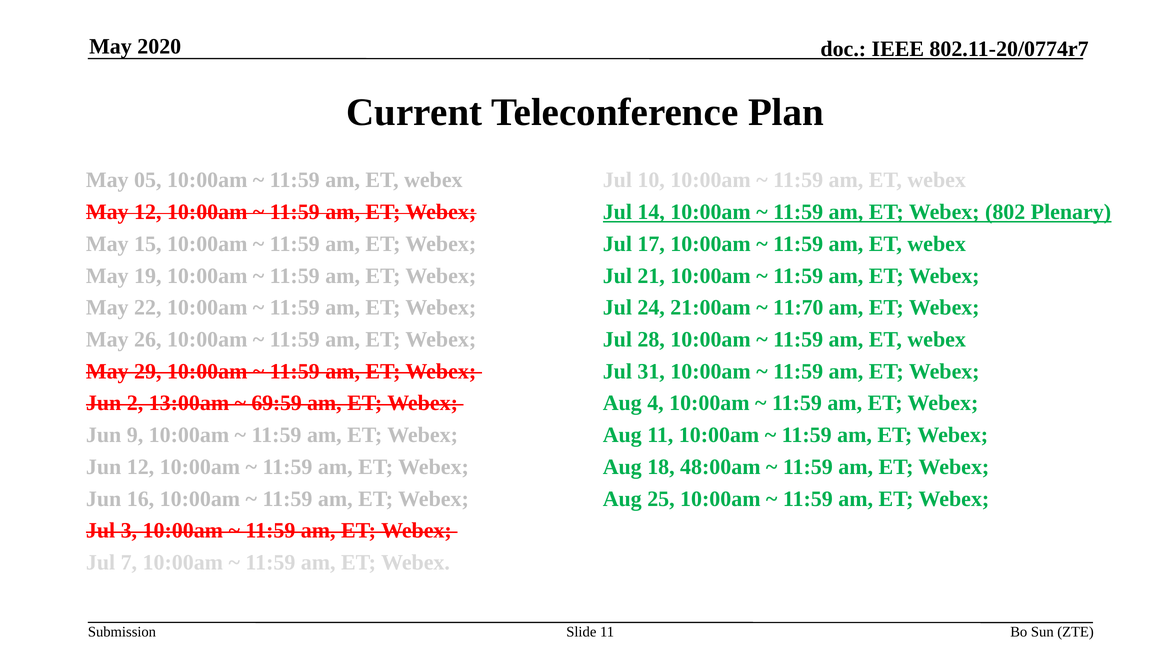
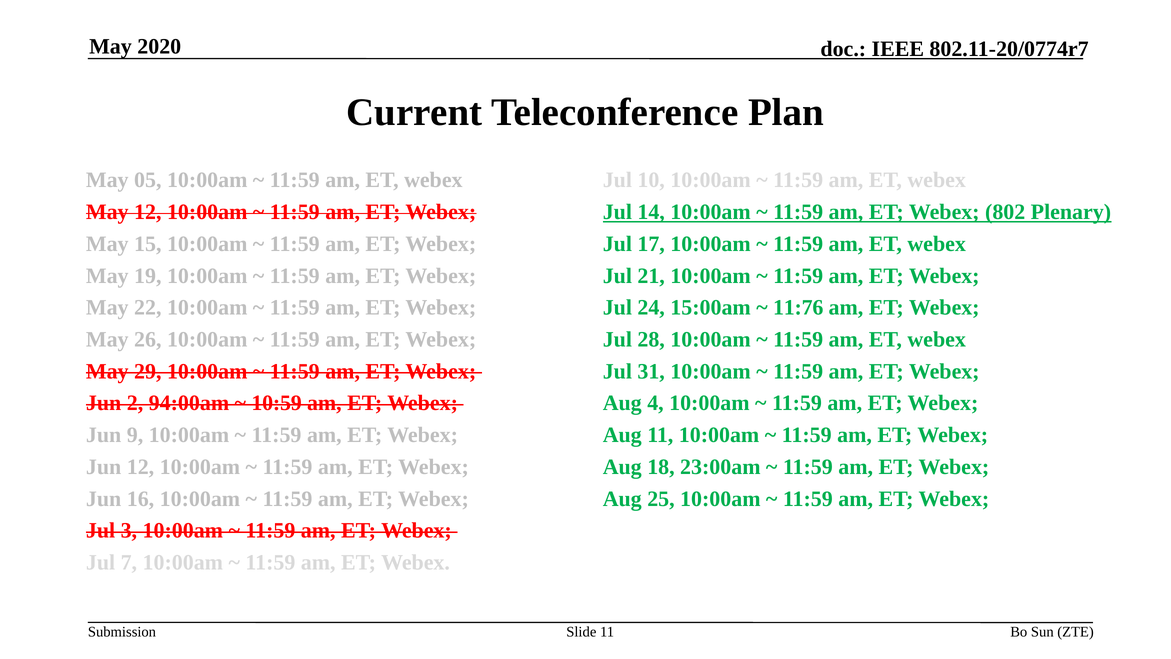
21:00am: 21:00am -> 15:00am (711, 307)
11:70: 11:70 -> 11:76 (798, 307)
13:00am: 13:00am -> 94:00am (189, 403)
69:59: 69:59 -> 10:59 (277, 403)
48:00am: 48:00am -> 23:00am (720, 467)
